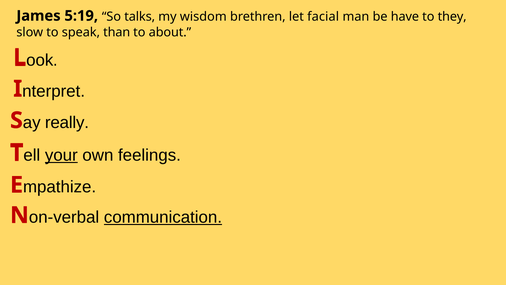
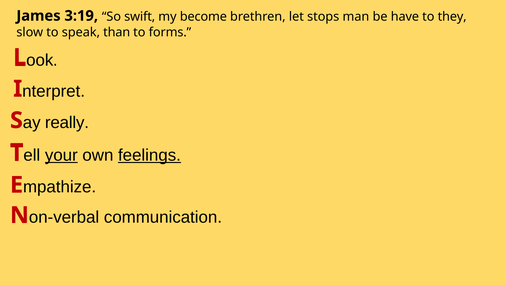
5:19: 5:19 -> 3:19 (81, 16)
talks: talks -> swift (140, 17)
wisdom: wisdom -> become (203, 17)
facial: facial -> stops (323, 17)
about: about -> forms (170, 32)
feelings underline: none -> present (149, 155)
communication underline: present -> none (163, 217)
